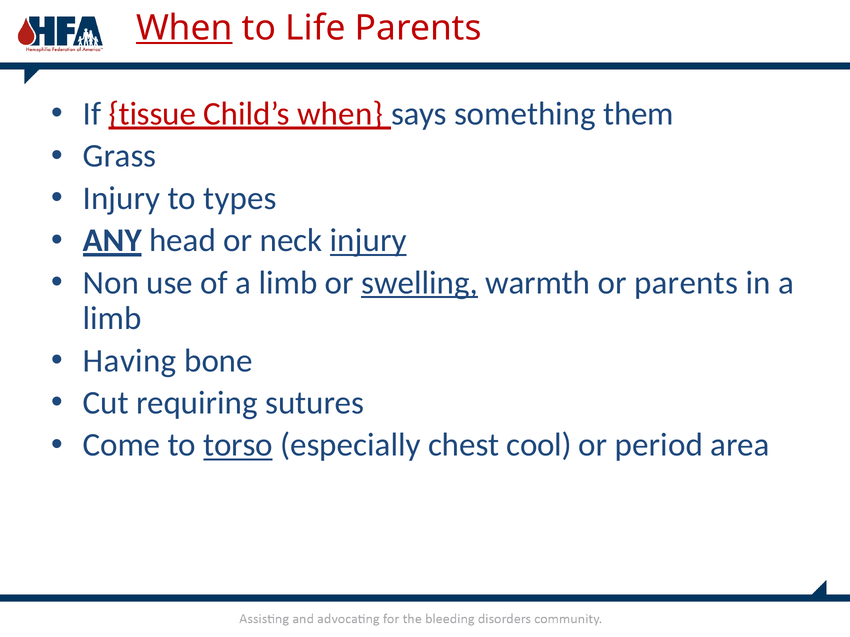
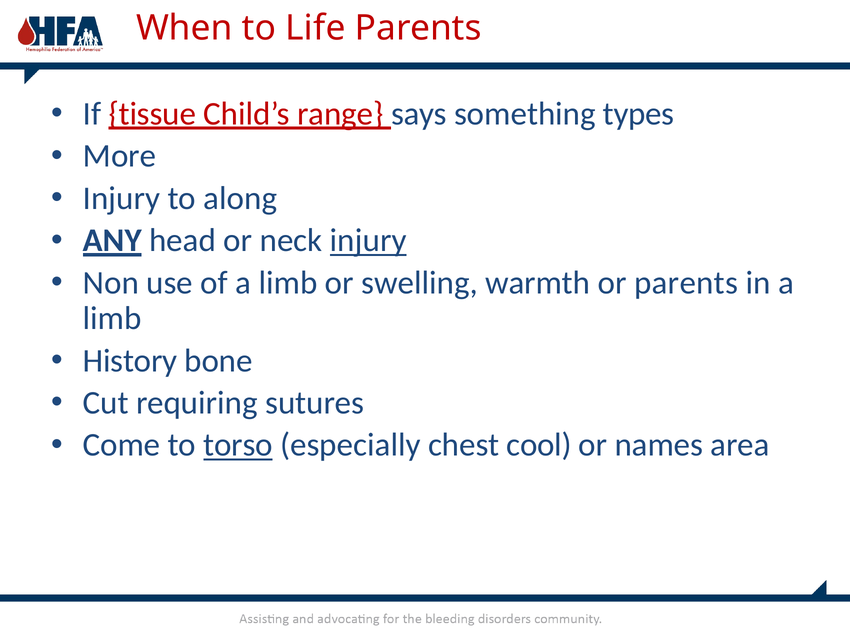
When underline: present -> none (184, 28)
Child’s when: when -> range (340, 114)
them: them -> types (639, 114)
Grass: Grass -> More (120, 156)
types: types -> along (240, 198)
swelling underline: present -> none (420, 283)
Having: Having -> History (130, 361)
period: period -> names (659, 445)
